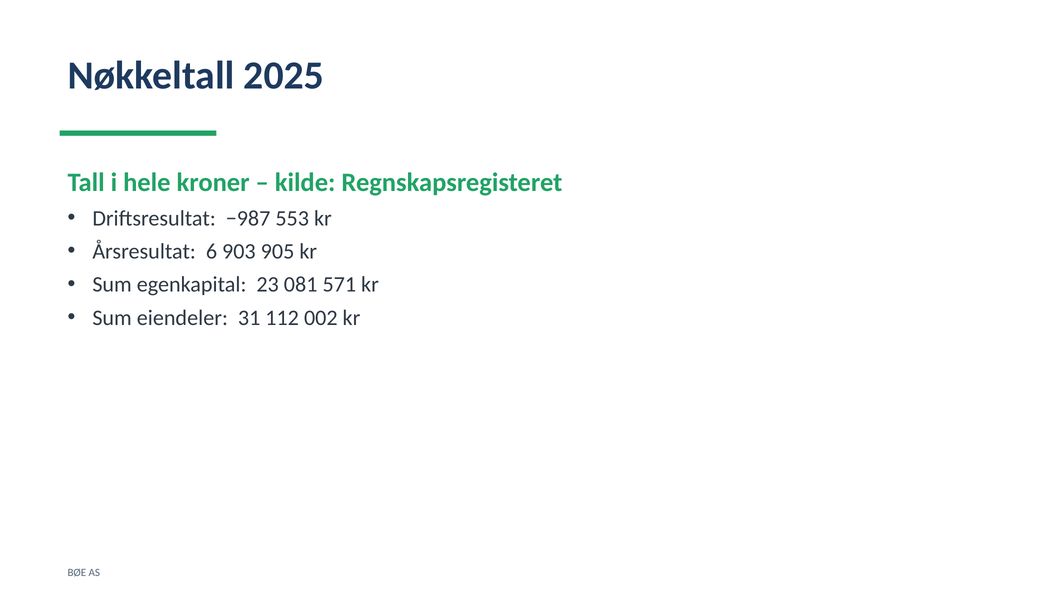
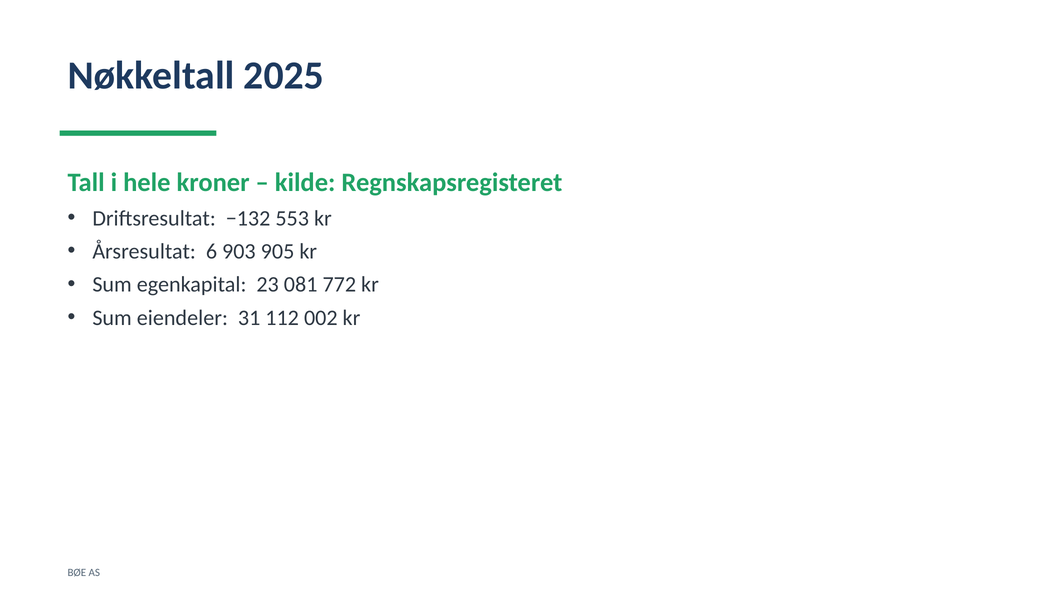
−987: −987 -> −132 (248, 218)
571: 571 -> 772 (339, 285)
